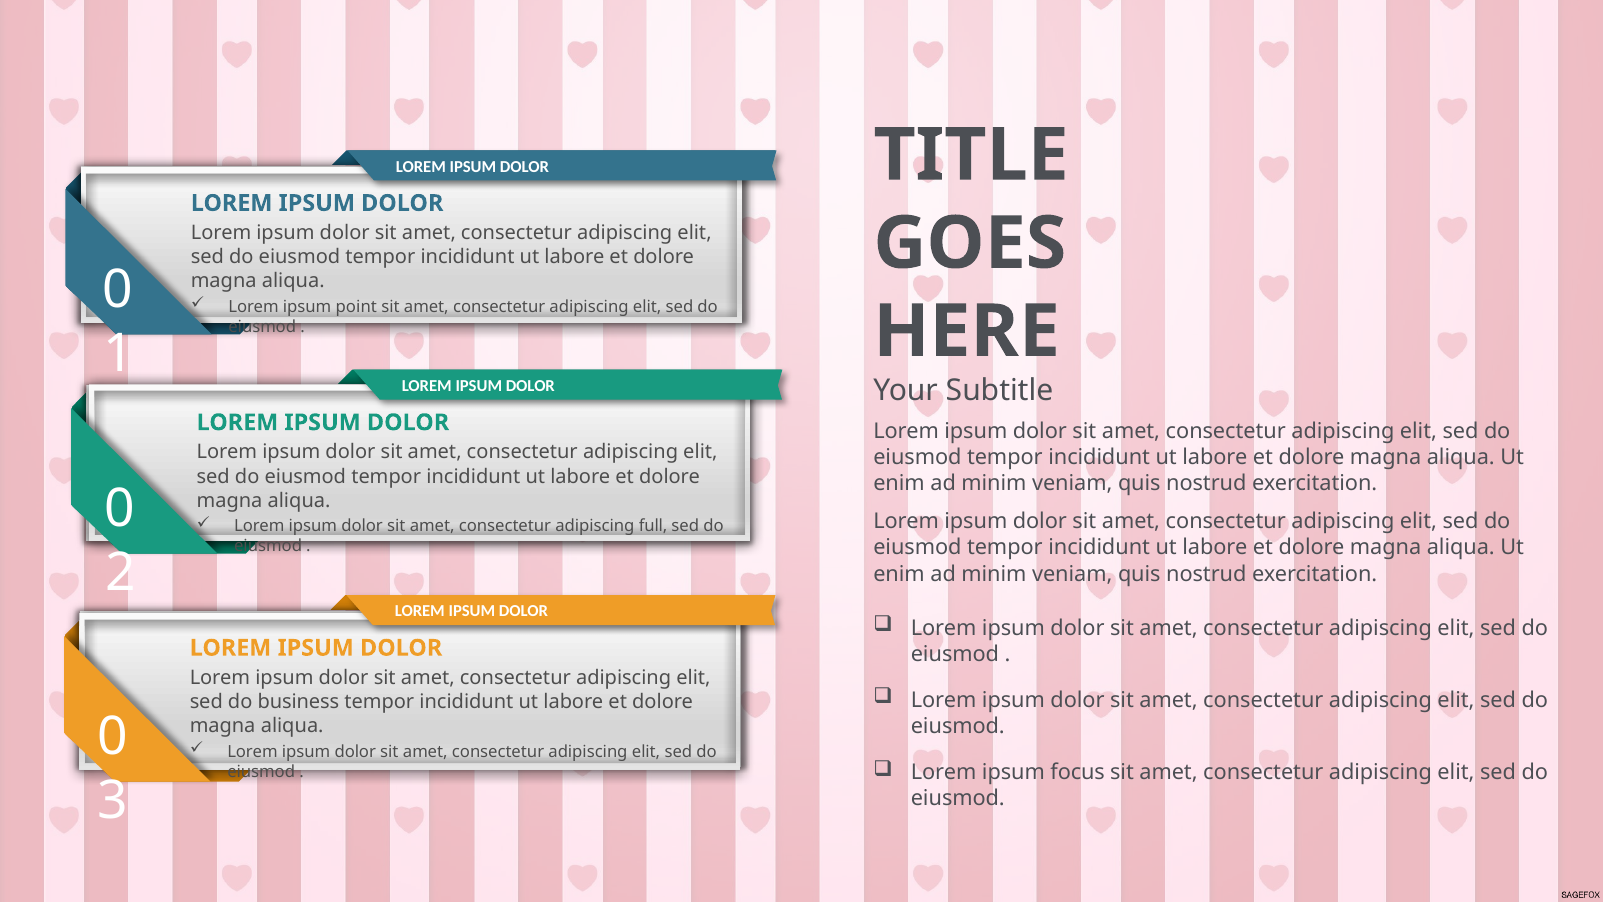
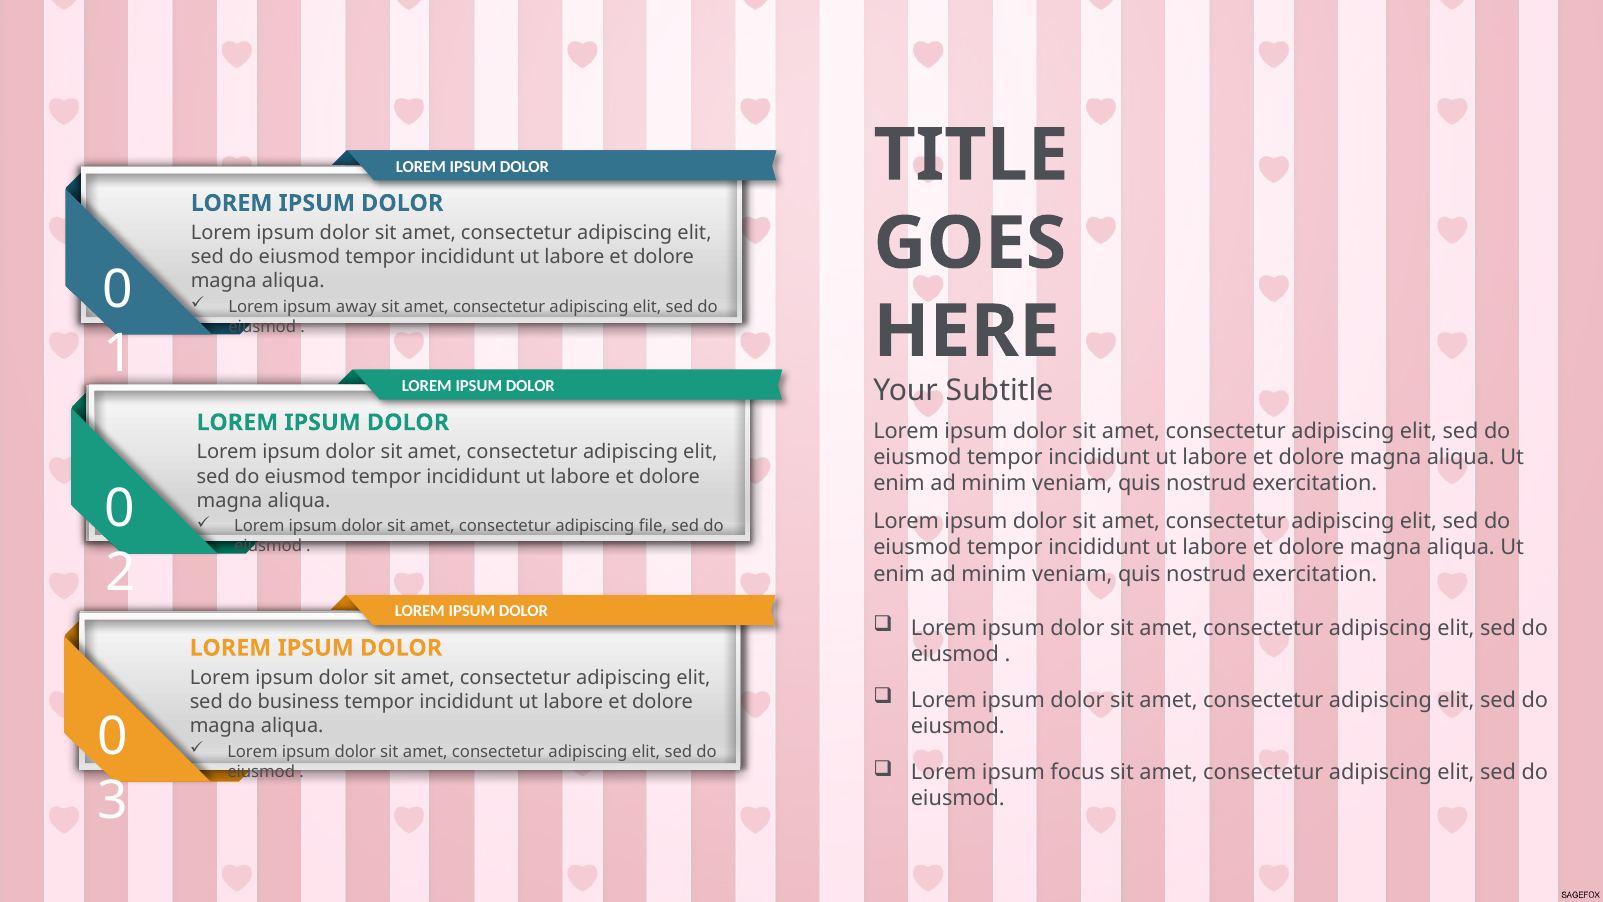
point: point -> away (356, 307)
full: full -> file (653, 526)
